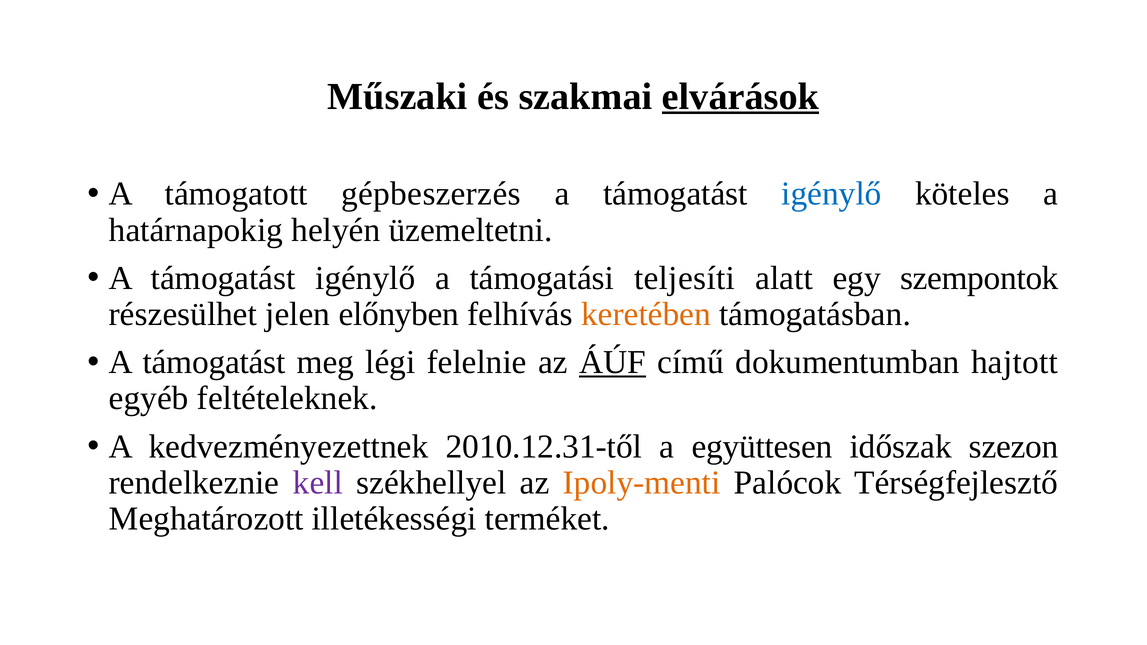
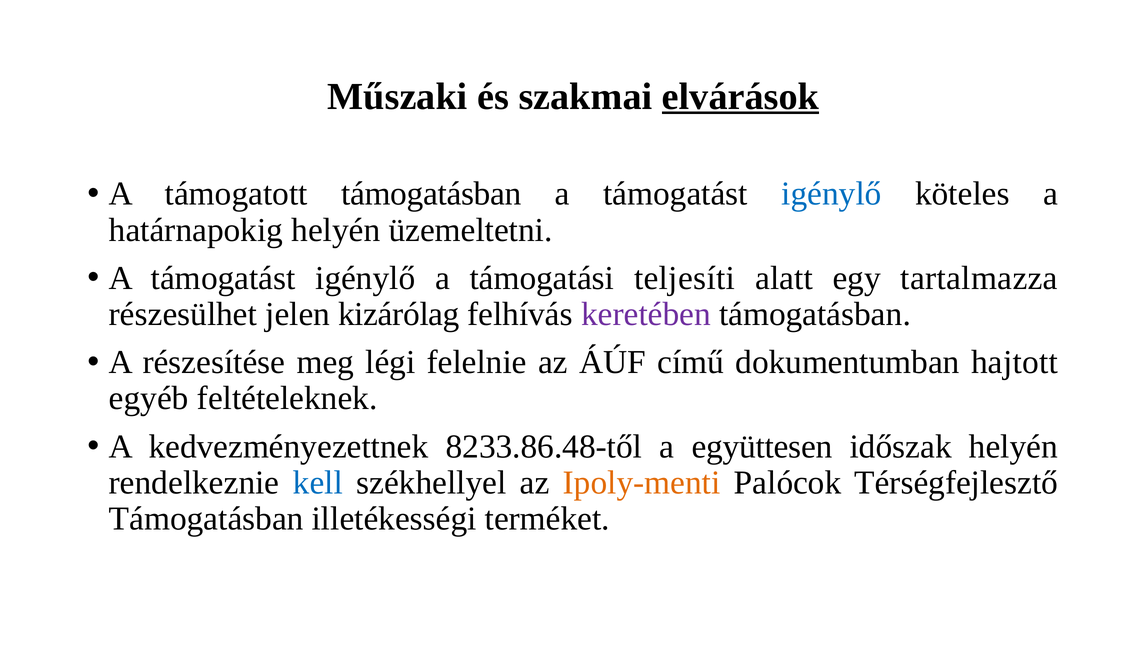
támogatott gépbeszerzés: gépbeszerzés -> támogatásban (431, 194)
szempontok: szempontok -> tartalmazza (979, 278)
előnyben: előnyben -> kizárólag (399, 314)
keretében colour: orange -> purple (646, 314)
támogatást: támogatást -> részesítése (214, 362)
ÁÚF underline: present -> none (613, 362)
2010.12.31-től: 2010.12.31-től -> 8233.86.48-től (544, 447)
időszak szezon: szezon -> helyén (1013, 447)
kell colour: purple -> blue (318, 483)
Meghatározott: Meghatározott -> Támogatásban (206, 519)
